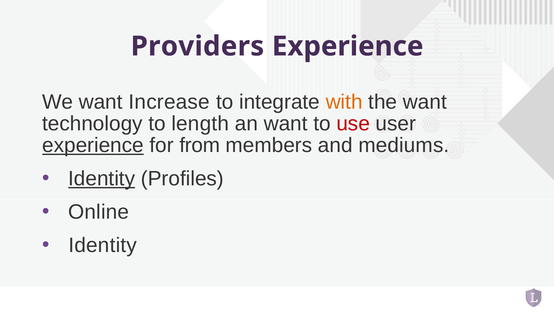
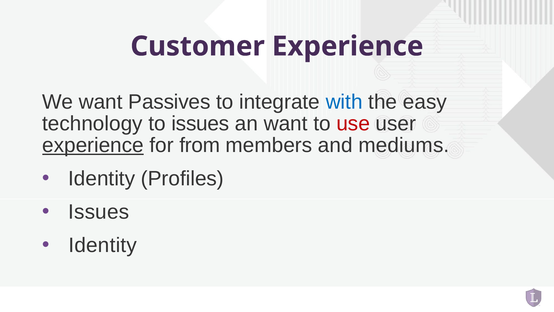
Providers: Providers -> Customer (198, 46)
Increase: Increase -> Passives (169, 102)
with colour: orange -> blue (344, 102)
the want: want -> easy (425, 102)
to length: length -> issues (200, 124)
Identity underline: present -> none (102, 178)
Online: Online -> Issues (99, 212)
